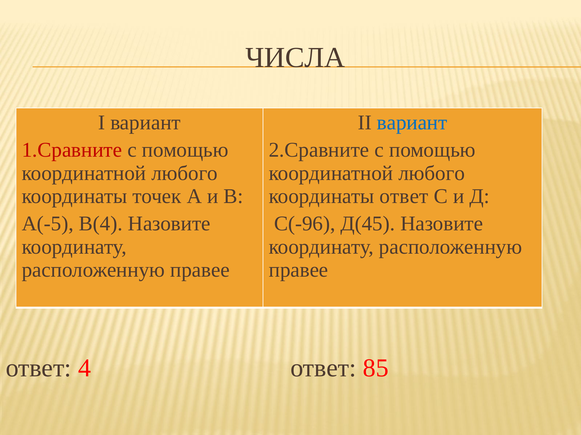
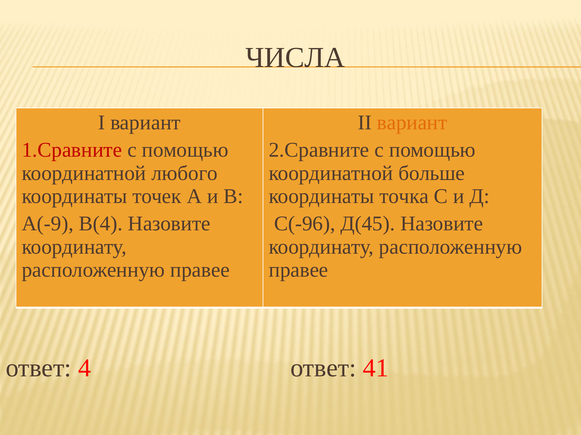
вариант colour: blue -> orange (412, 123)
любого: любого -> больше (432, 173)
координаты ответ: ответ -> точка (404, 197)
А(-5: А(-5 -> А(-9 (48, 224)
85: 85 -> 41 (376, 369)
